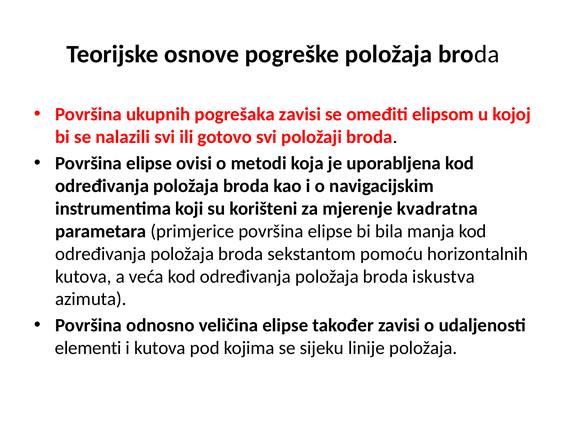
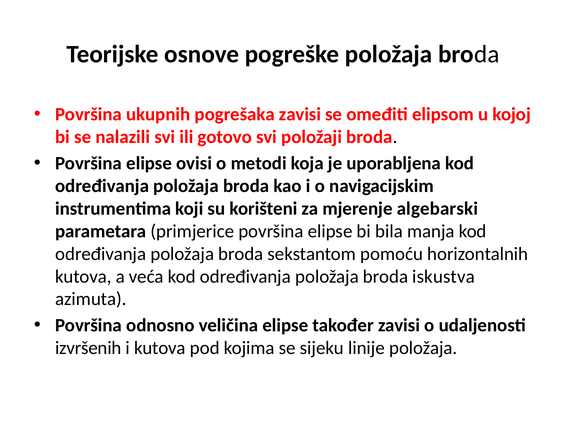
kvadratna: kvadratna -> algebarski (437, 209)
elementi: elementi -> izvršenih (88, 348)
